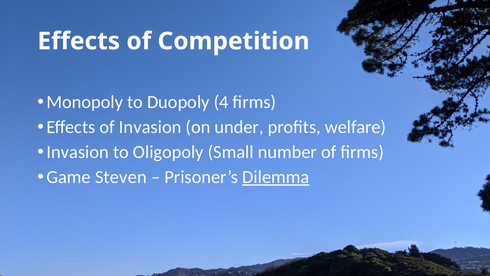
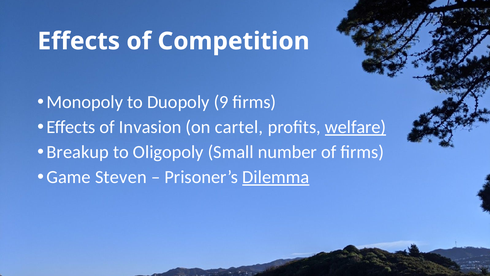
4: 4 -> 9 (221, 102)
under: under -> cartel (239, 127)
welfare underline: none -> present (356, 127)
Invasion: Invasion -> Breakup (78, 152)
